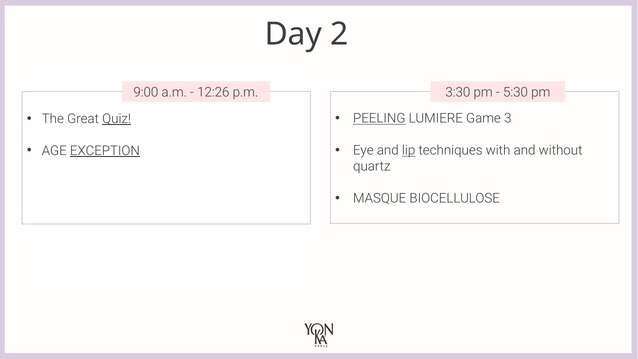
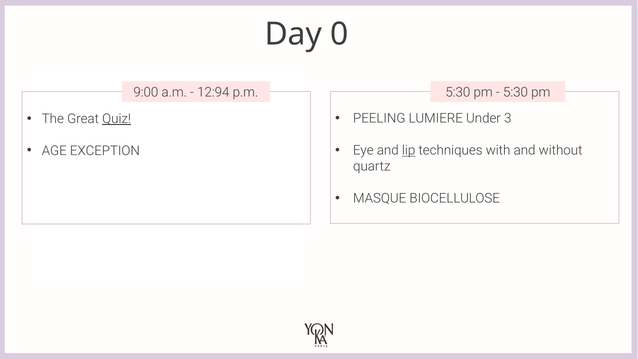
2: 2 -> 0 (339, 34)
12:26: 12:26 -> 12:94 (213, 92)
3:30: 3:30 -> 5:30 (458, 92)
PEELING underline: present -> none (379, 119)
Game: Game -> Under (483, 119)
EXCEPTION underline: present -> none (105, 151)
